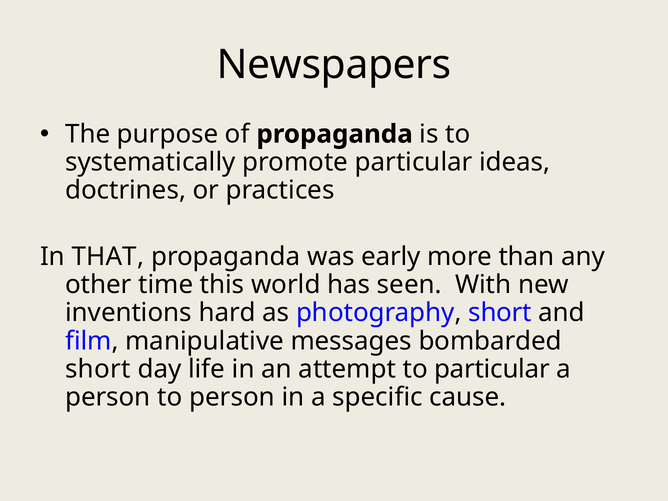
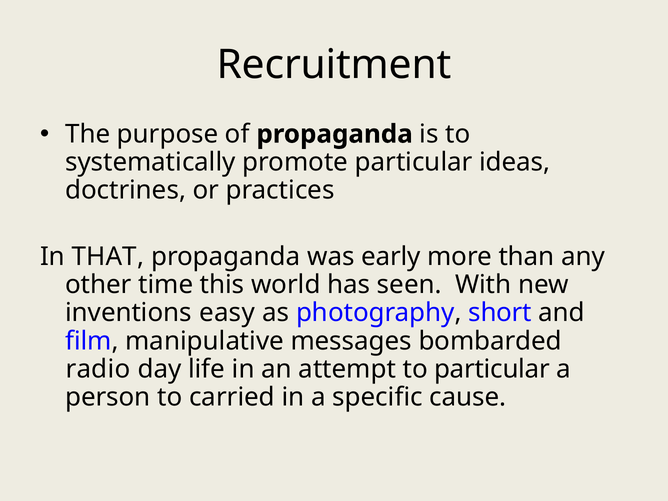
Newspapers: Newspapers -> Recruitment (334, 65)
hard: hard -> easy (227, 313)
short: short -> radio (98, 369)
to person: person -> carried (232, 397)
